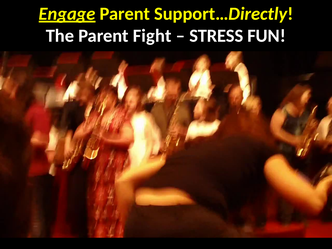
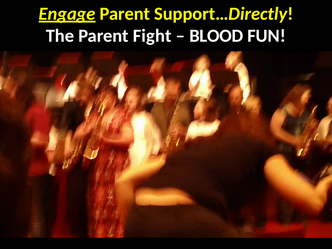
STRESS: STRESS -> BLOOD (216, 36)
